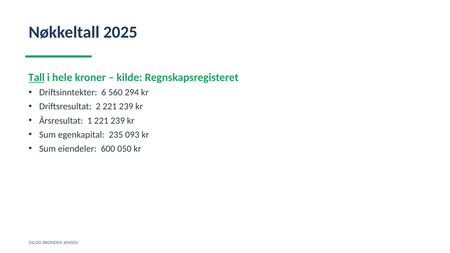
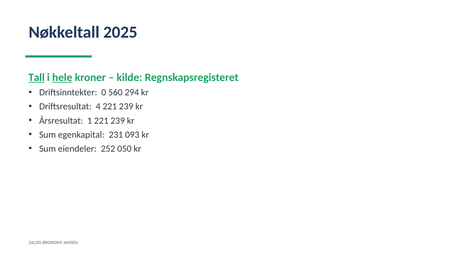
hele underline: none -> present (62, 77)
6: 6 -> 0 (104, 93)
2: 2 -> 4 (98, 107)
235: 235 -> 231 (116, 135)
600: 600 -> 252 (108, 149)
